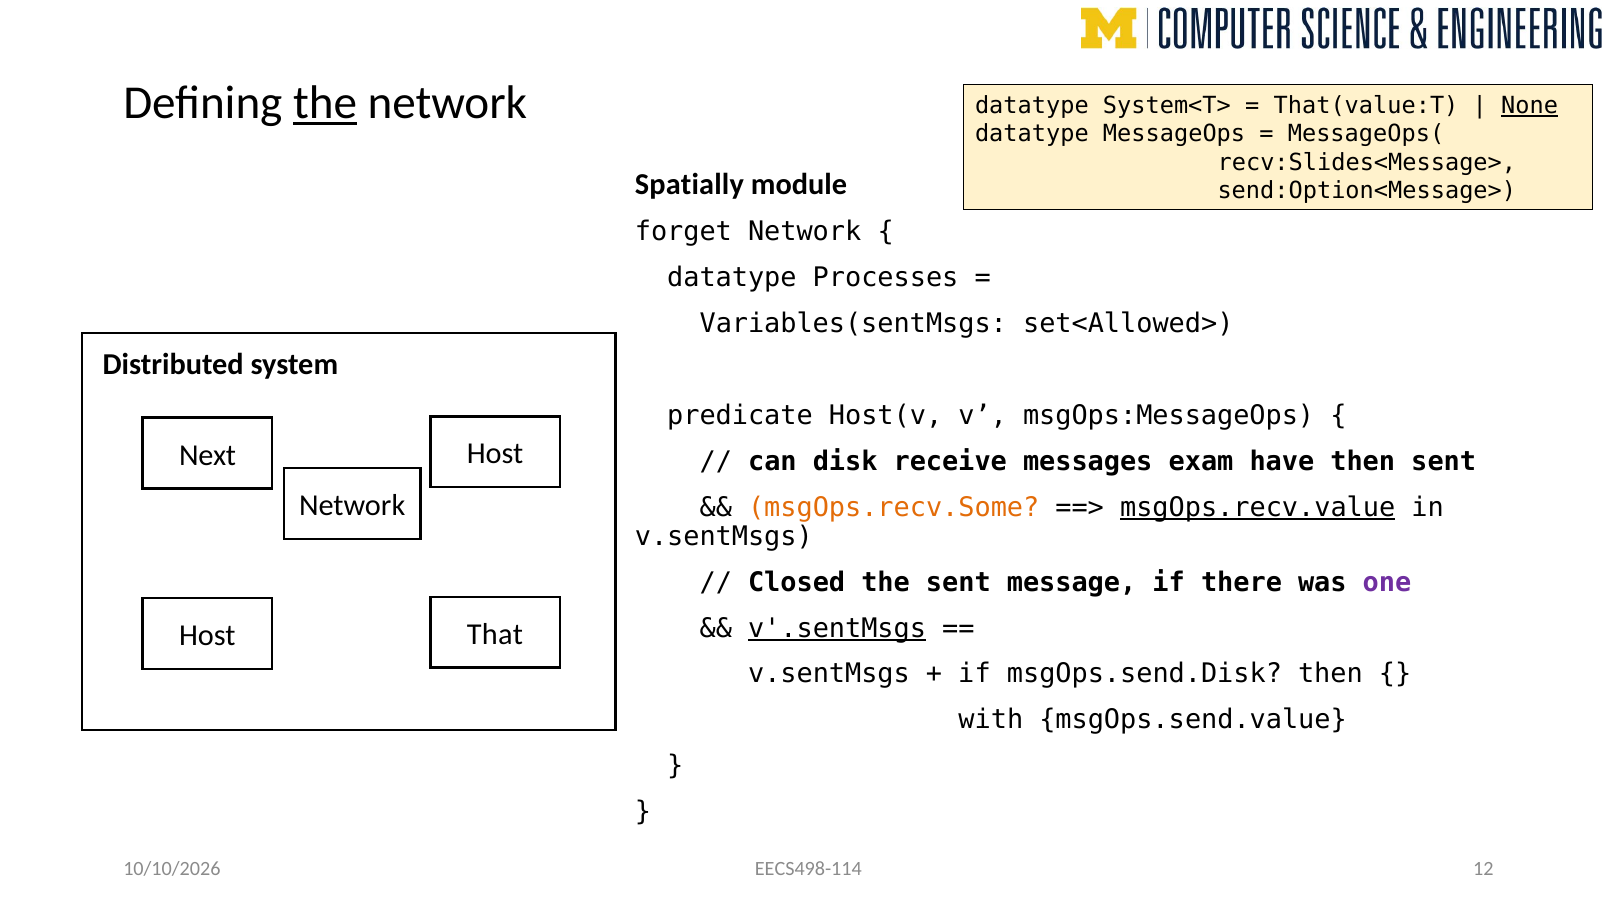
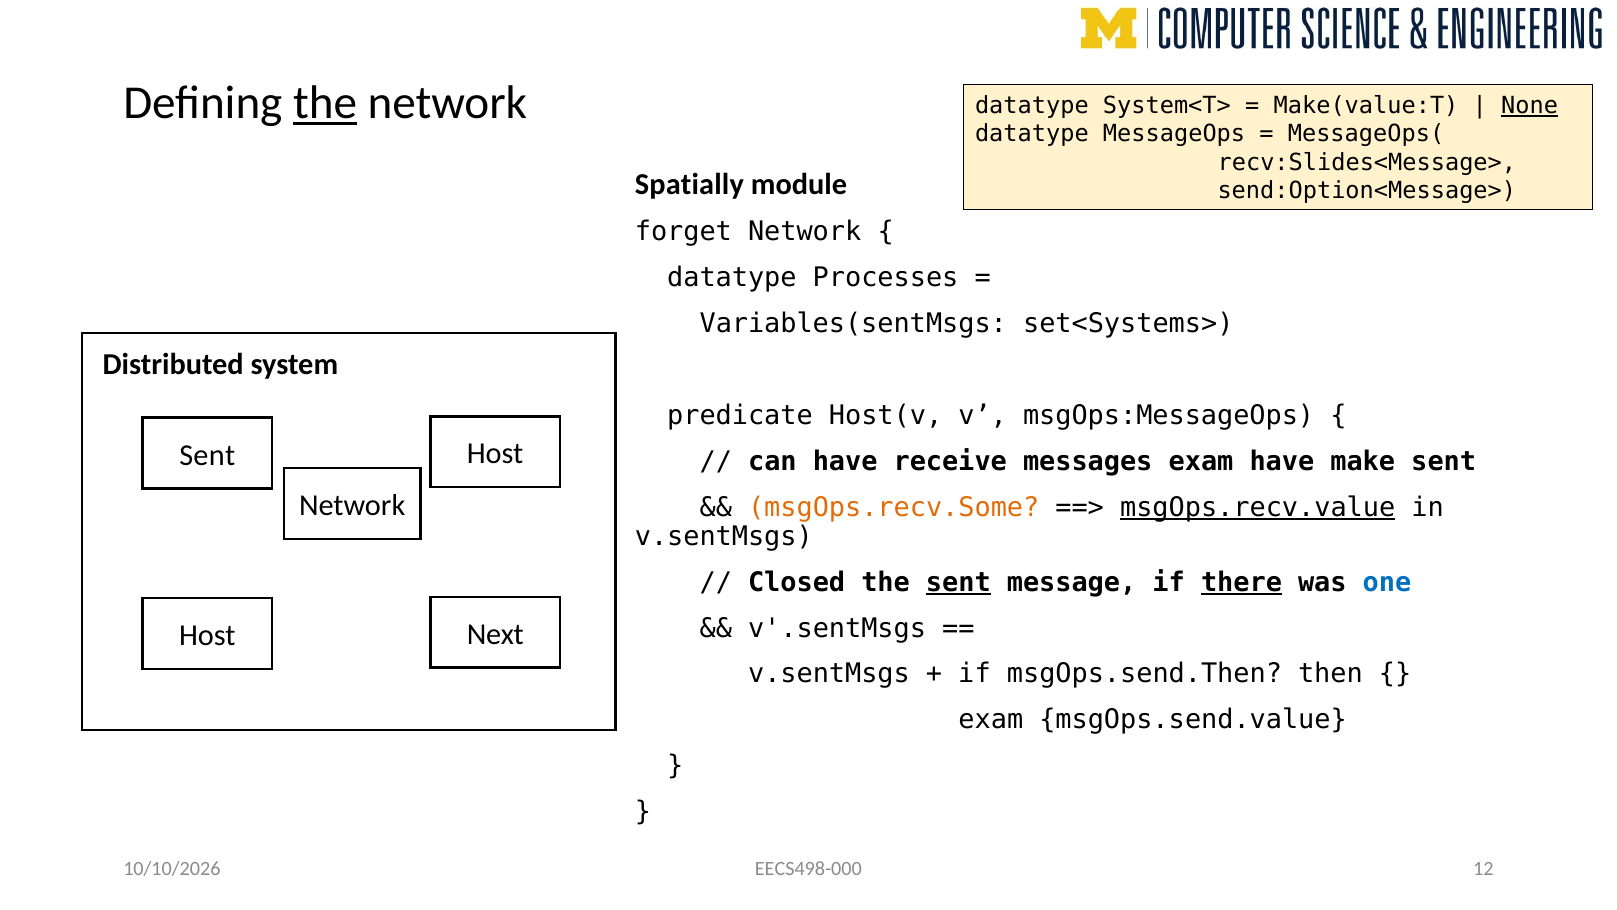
That(value:T: That(value:T -> Make(value:T (1366, 106)
set<Allowed>: set<Allowed> -> set<Systems> (1128, 324)
Next: Next -> Sent (207, 455)
can disk: disk -> have (845, 461)
have then: then -> make (1363, 461)
sent underline: none -> present (958, 582)
there underline: none -> present (1242, 582)
one colour: purple -> blue (1387, 582)
v'.sentMsgs underline: present -> none (837, 628)
That: That -> Next (495, 634)
msgOps.send.Disk: msgOps.send.Disk -> msgOps.send.Then (1144, 674)
with: with -> exam (991, 720)
EECS498-114: EECS498-114 -> EECS498-000 (808, 868)
